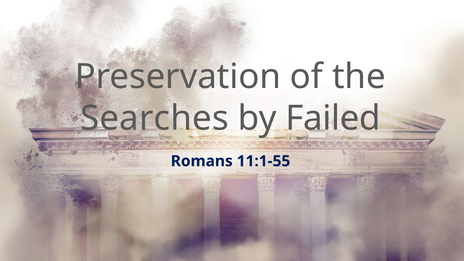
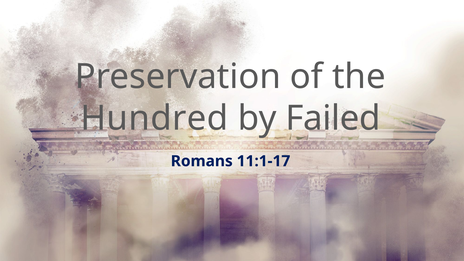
Searches: Searches -> Hundred (154, 118)
11:1-55: 11:1-55 -> 11:1-17 (264, 161)
